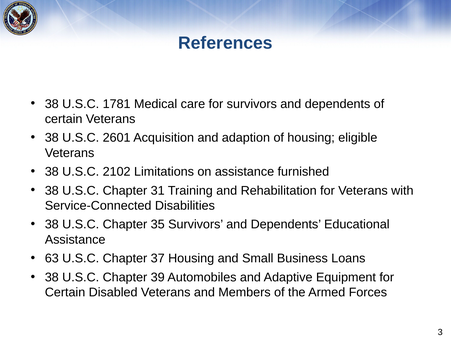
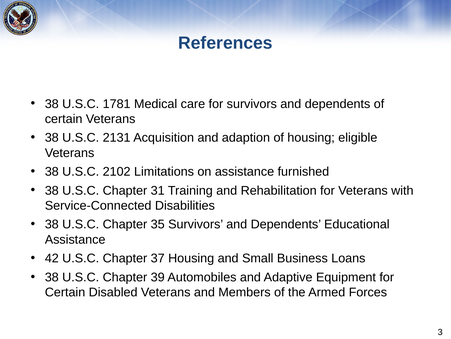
2601: 2601 -> 2131 (117, 137)
63: 63 -> 42 (52, 258)
